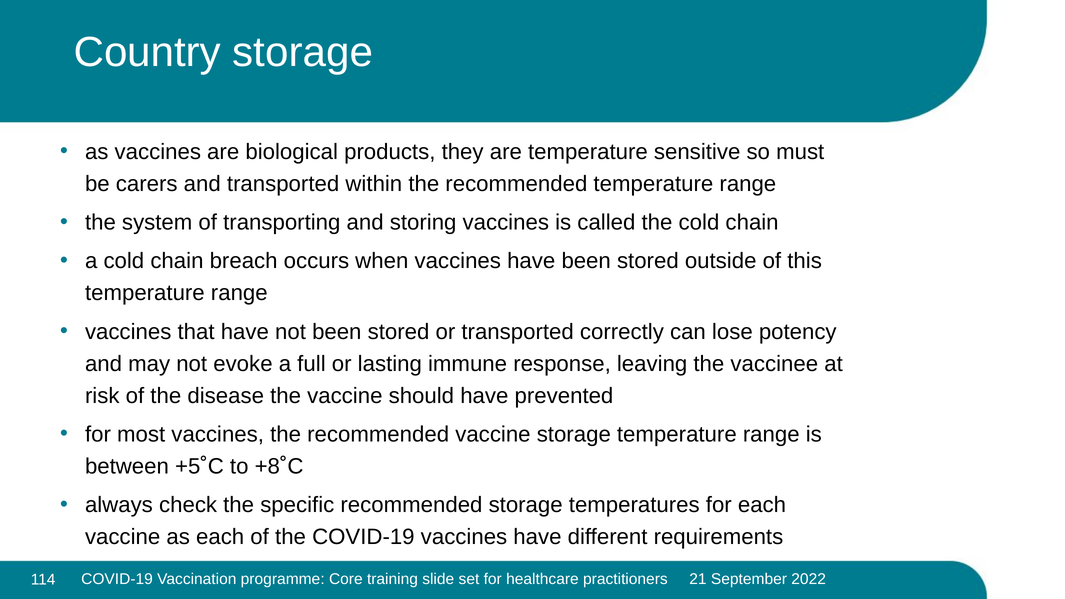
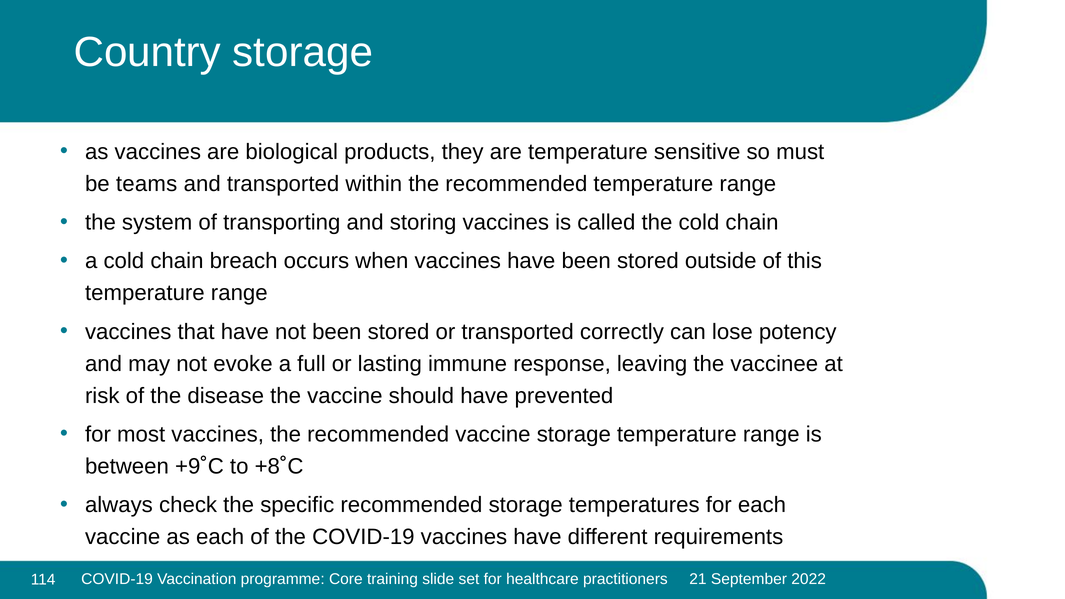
carers: carers -> teams (147, 184)
+5˚C: +5˚C -> +9˚C (199, 466)
